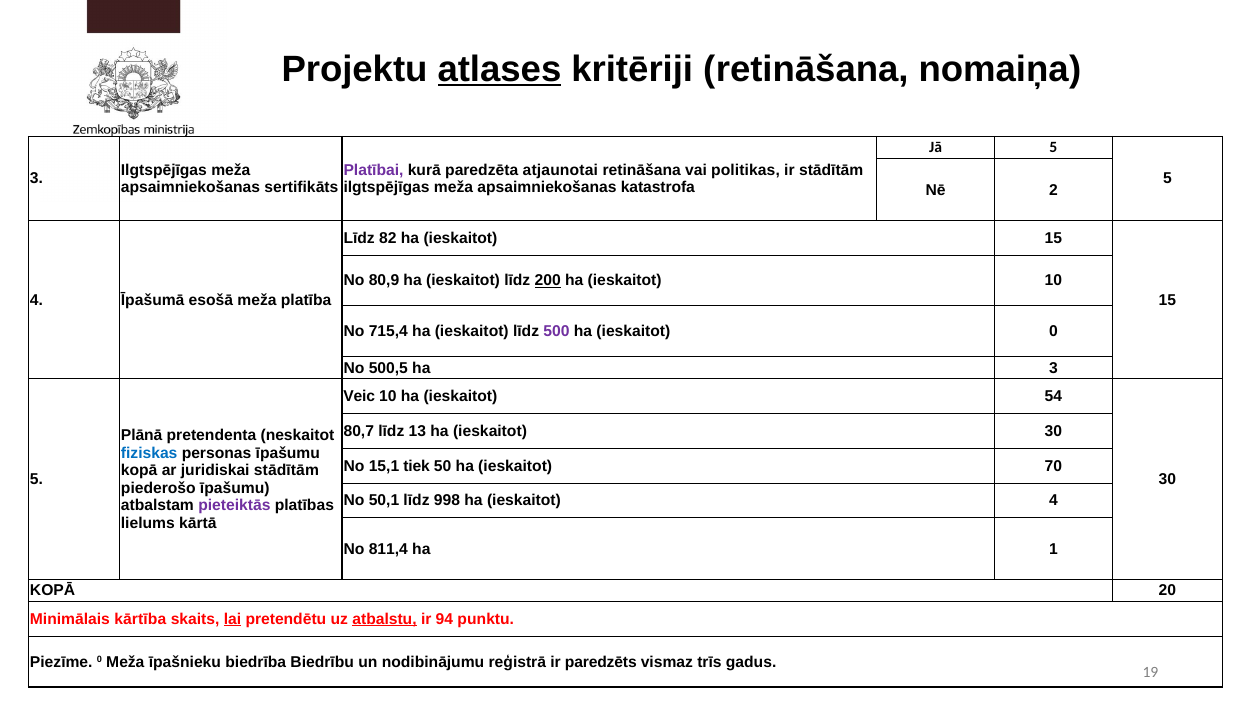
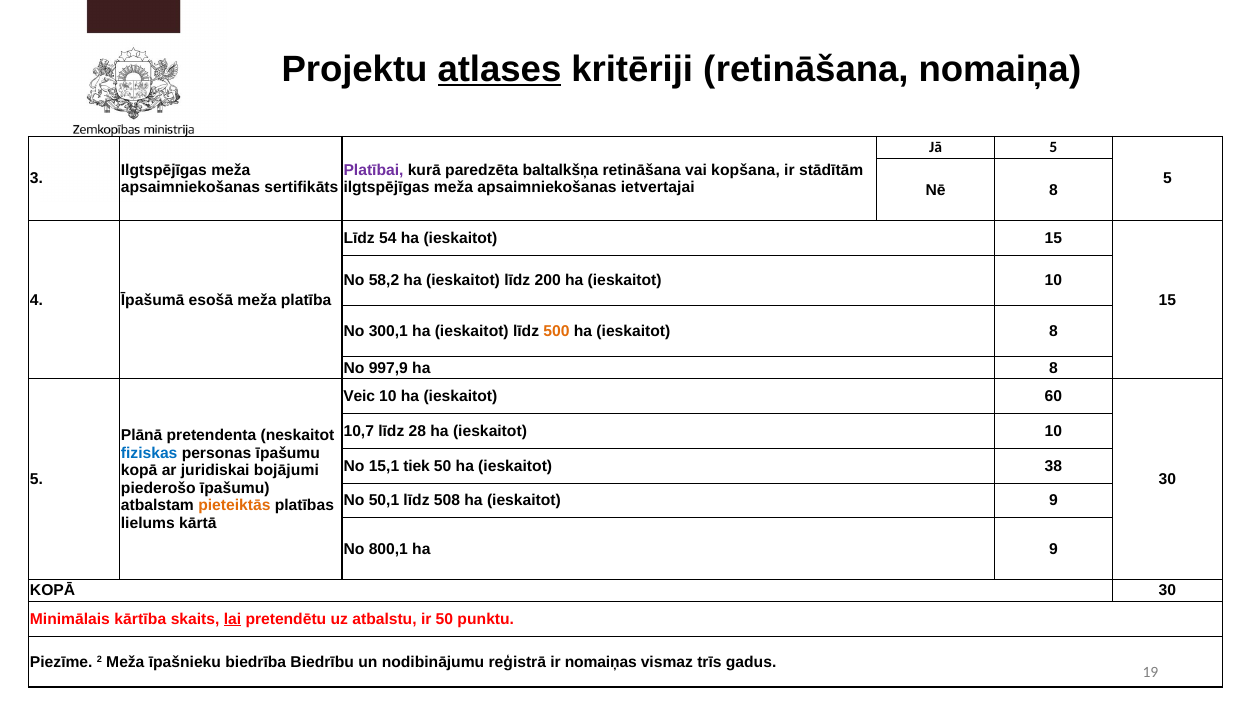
atjaunotai: atjaunotai -> baltalkšņa (560, 170)
politikas: politikas -> kopšana (746, 170)
katastrofa: katastrofa -> ietvertajai (658, 188)
Nē 2: 2 -> 8 (1053, 190)
82: 82 -> 54 (388, 238)
80,9: 80,9 -> 58,2 (384, 281)
200 underline: present -> none (548, 281)
715,4: 715,4 -> 300,1 (388, 332)
500 colour: purple -> orange (557, 332)
ieskaitot 0: 0 -> 8 (1053, 332)
500,5: 500,5 -> 997,9 (388, 368)
ha 3: 3 -> 8 (1053, 368)
54: 54 -> 60 (1053, 397)
80,7: 80,7 -> 10,7 (359, 431)
13: 13 -> 28 (417, 431)
30: 30 -> 10 (1053, 431)
70: 70 -> 38 (1053, 466)
juridiskai stādītām: stādītām -> bojājumi (286, 471)
998: 998 -> 508 (447, 501)
ieskaitot 4: 4 -> 9 (1053, 501)
pieteiktās colour: purple -> orange (234, 506)
811,4: 811,4 -> 800,1 (388, 549)
ha 1: 1 -> 9 (1053, 549)
KOPĀ 20: 20 -> 30 (1167, 591)
atbalstu underline: present -> none (384, 619)
ir 94: 94 -> 50 (444, 619)
Piezīme 0: 0 -> 2 (99, 660)
paredzēts: paredzēts -> nomaiņas (601, 662)
